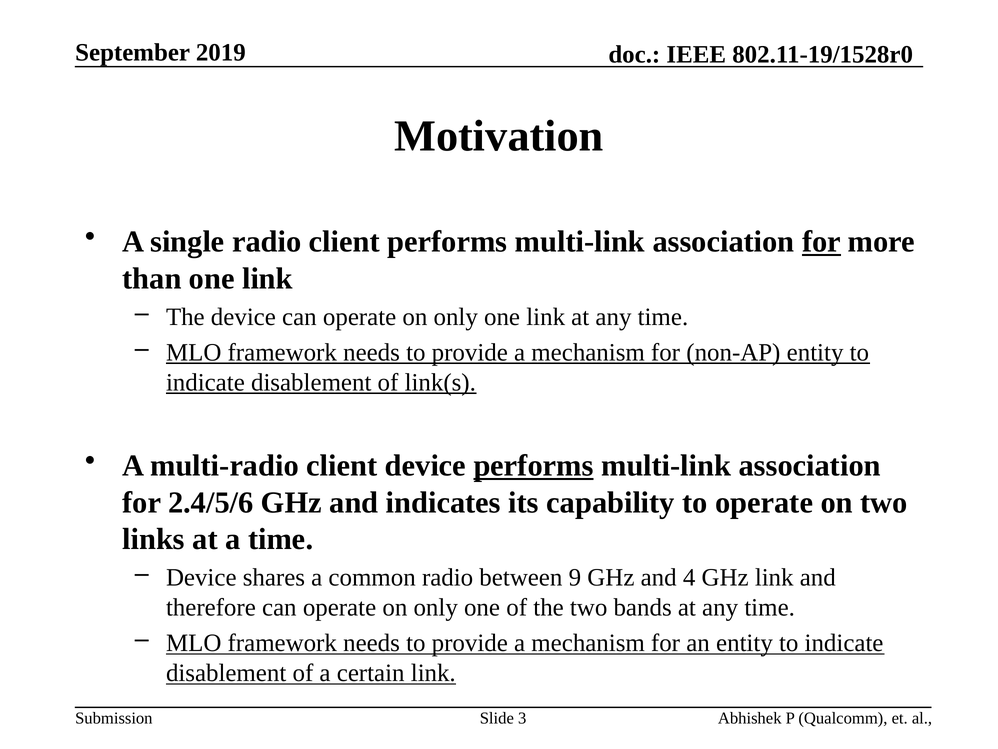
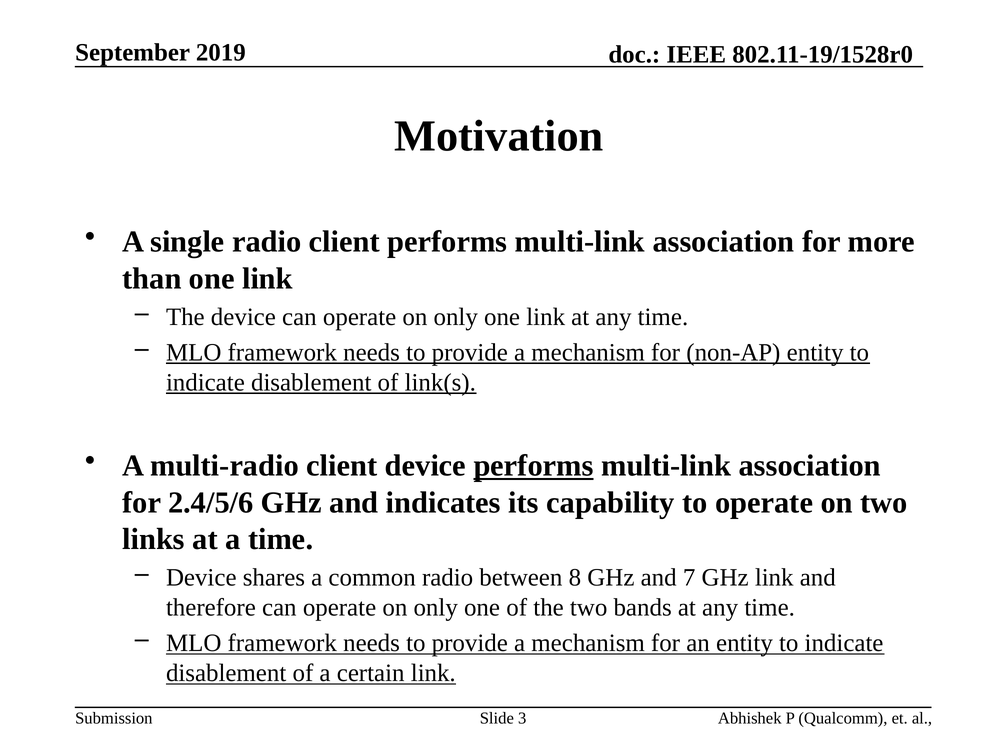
for underline: present -> none (821, 242)
9: 9 -> 8 (575, 577)
4: 4 -> 7 (689, 577)
